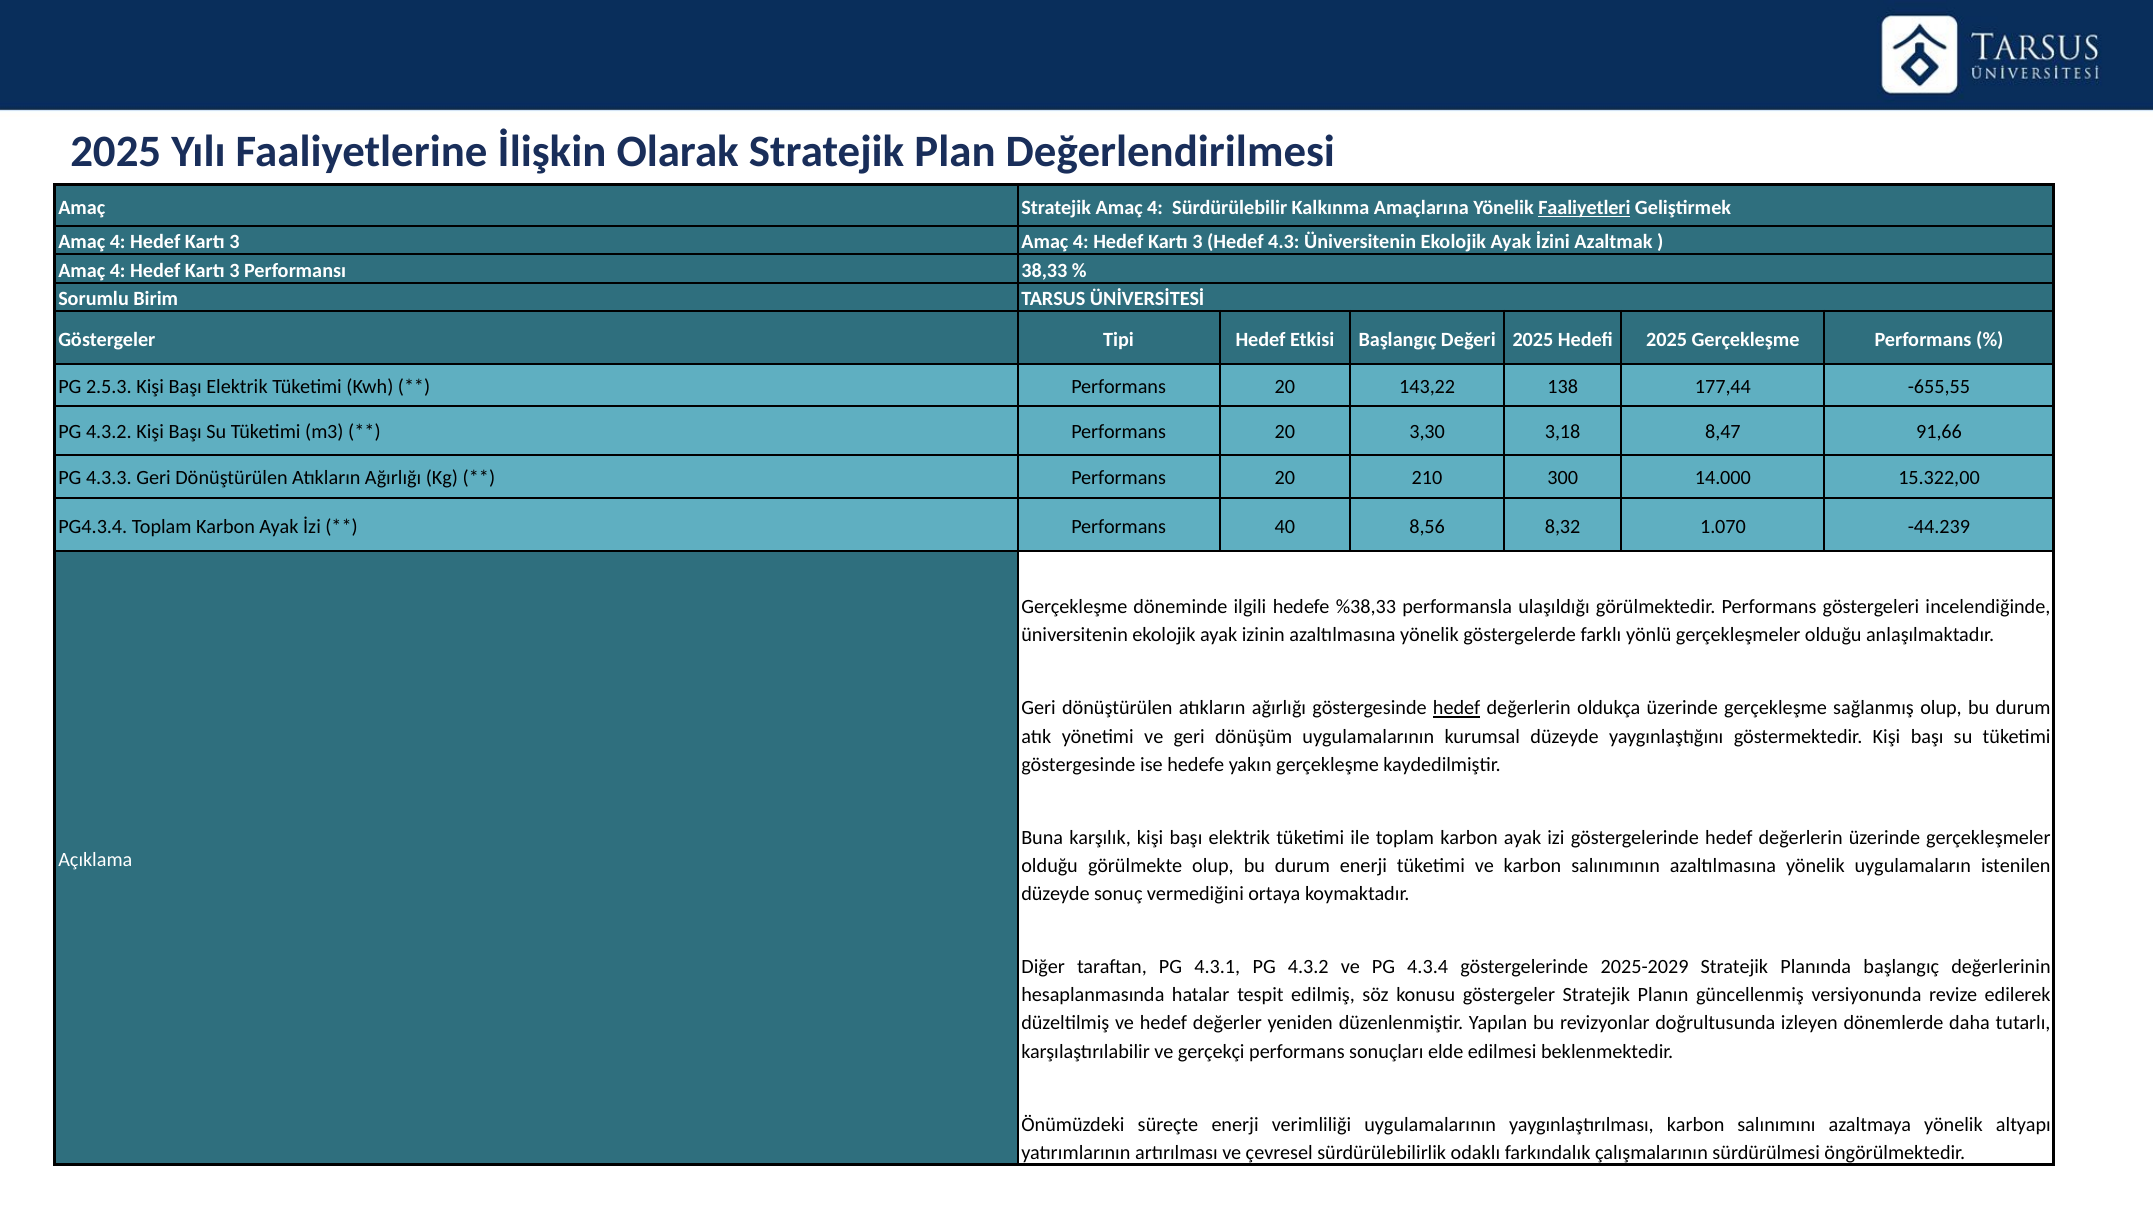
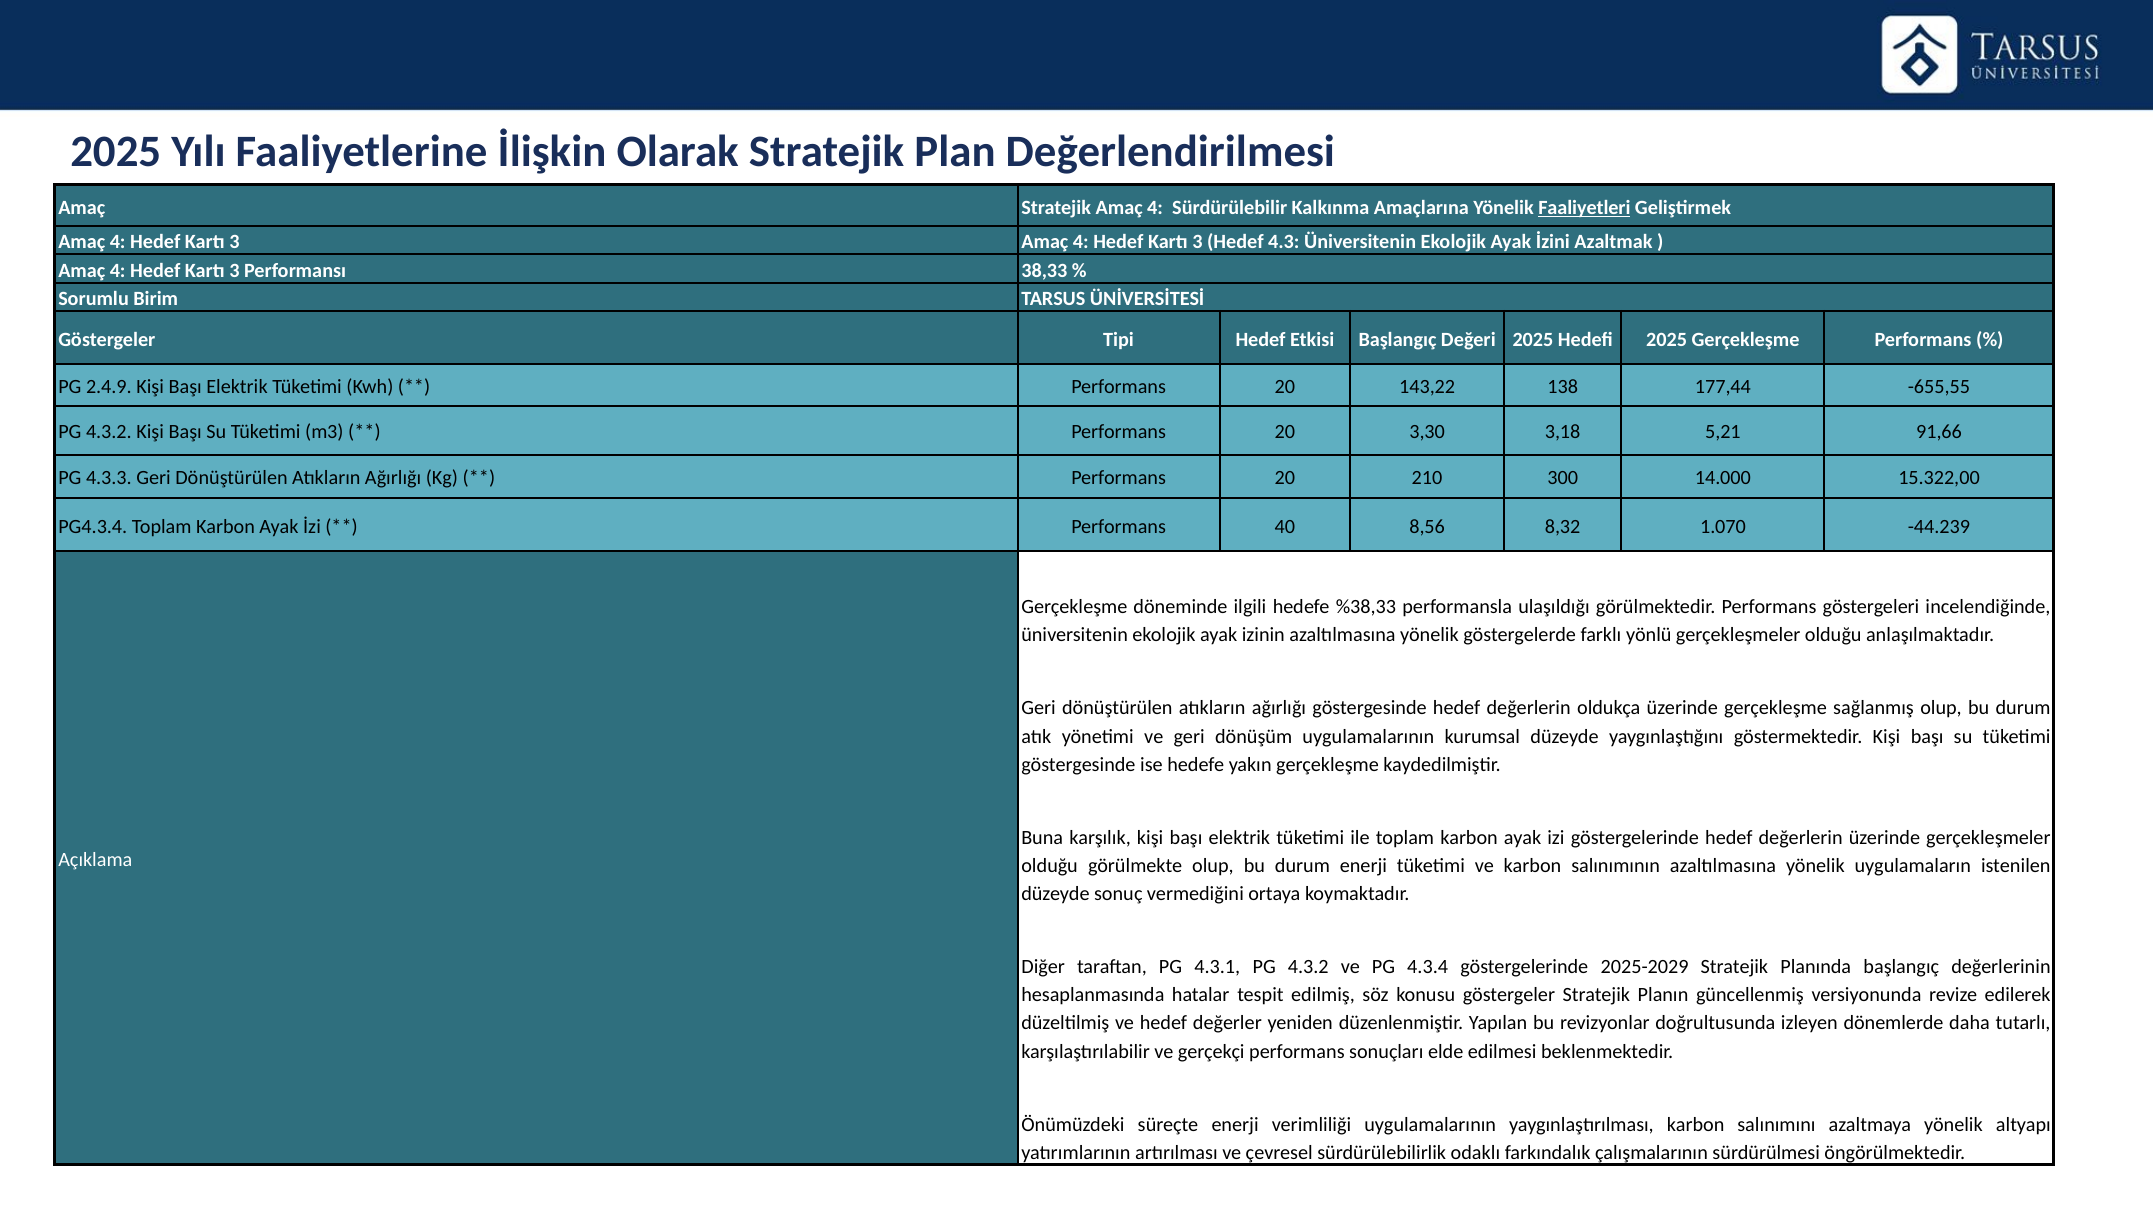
2.5.3: 2.5.3 -> 2.4.9 (109, 387)
8,47: 8,47 -> 5,21 (1723, 432)
hedef underline: present -> none (1457, 708)
